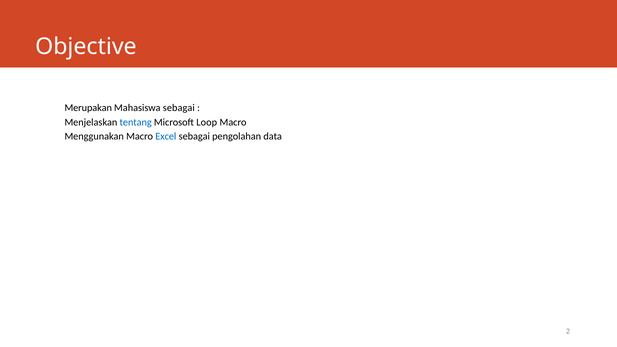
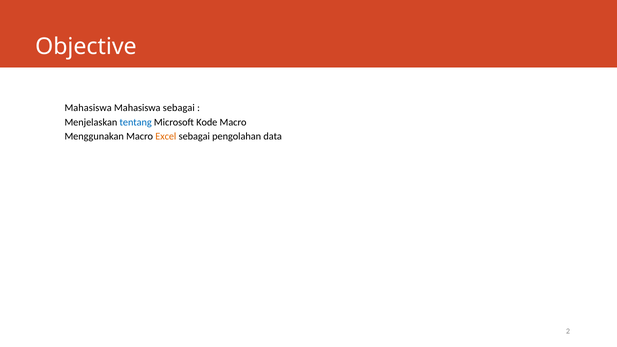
Merupakan: Merupakan -> Mahasiswa (88, 108)
Loop: Loop -> Kode (207, 122)
Excel colour: blue -> orange (166, 136)
